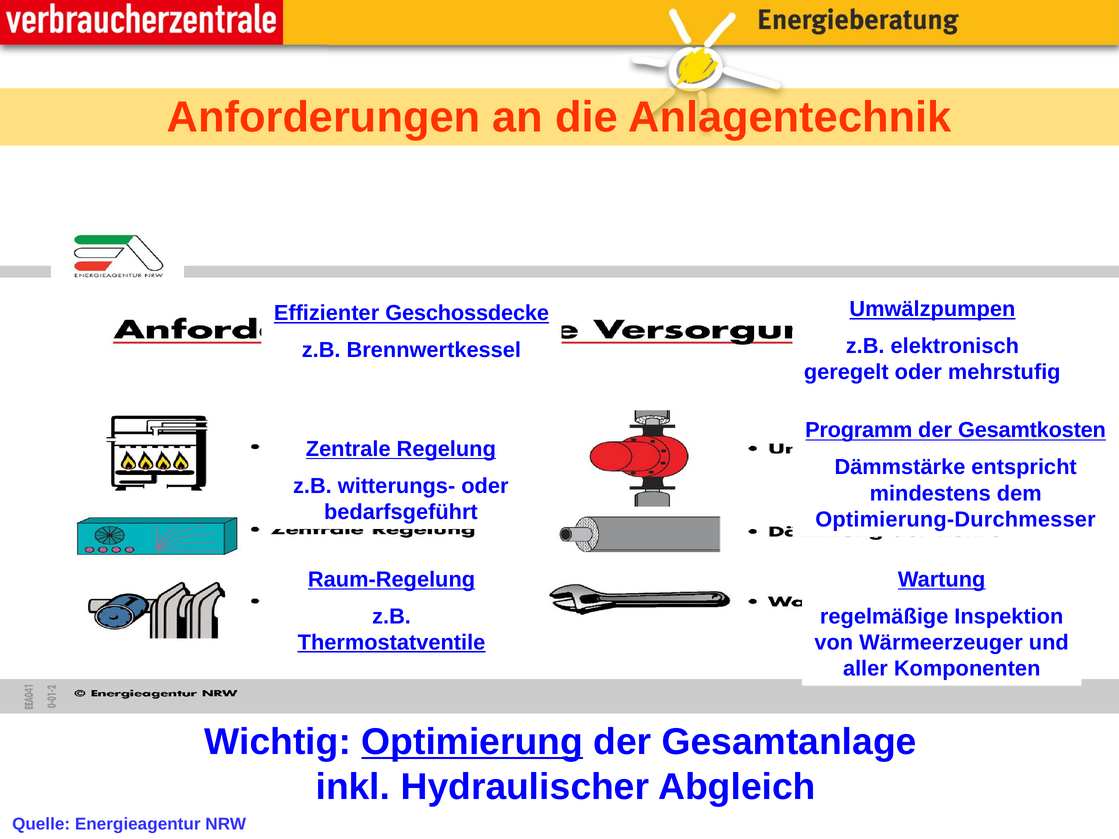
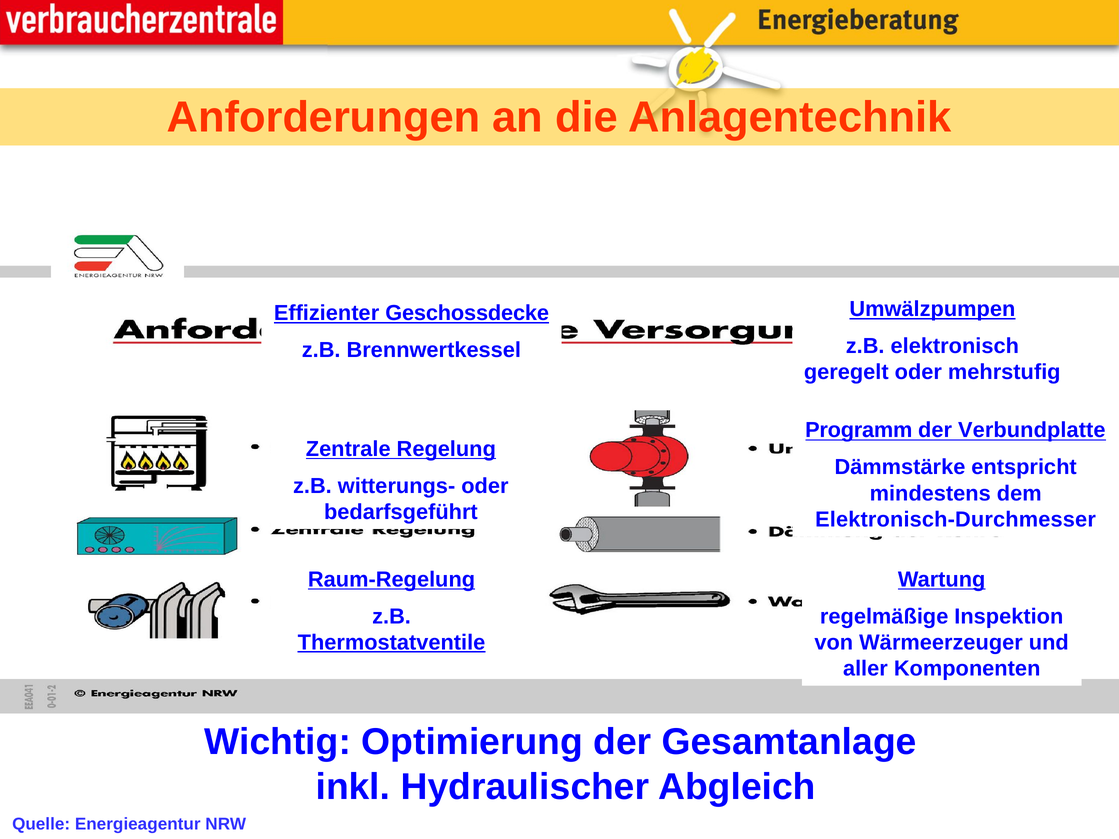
Gesamtkosten: Gesamtkosten -> Verbundplatte (1032, 430)
Optimierung-Durchmesser: Optimierung-Durchmesser -> Elektronisch-Durchmesser (956, 520)
Optimierung underline: present -> none (472, 742)
